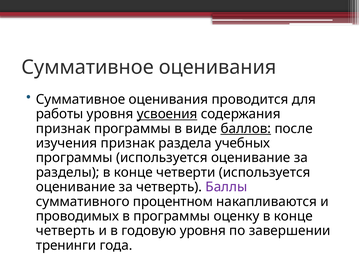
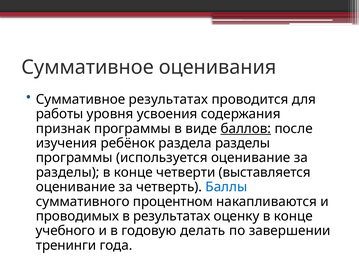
оценивания: оценивания -> результатах (168, 99)
усвоения underline: present -> none (167, 114)
изучения признак: признак -> ребёнок (128, 143)
раздела учебных: учебных -> разделы (243, 143)
четверти используется: используется -> выставляется (265, 172)
Баллы colour: purple -> blue (226, 186)
в программы: программы -> результатах (172, 216)
четверть: четверть -> учебного (65, 230)
годовую уровня: уровня -> делать (203, 230)
